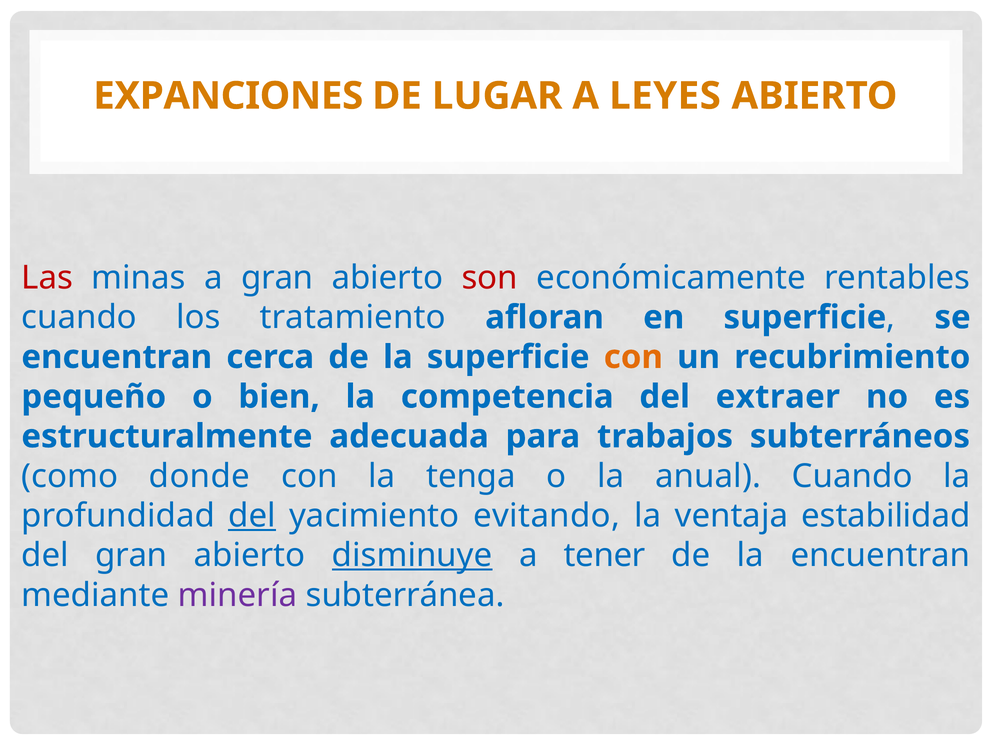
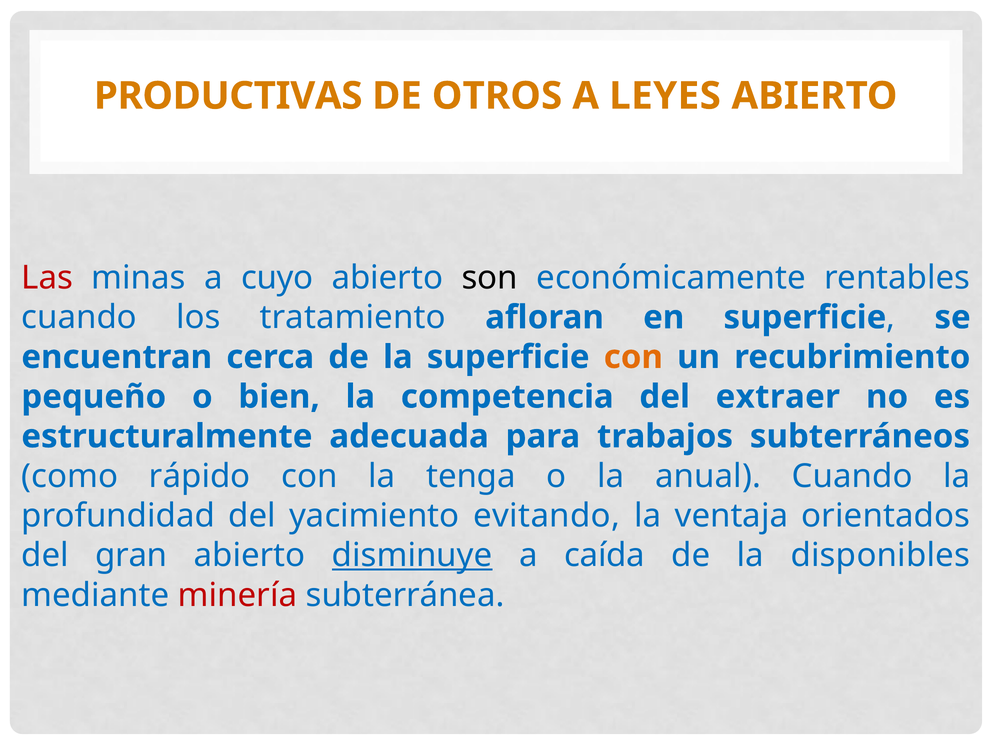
EXPANCIONES: EXPANCIONES -> PRODUCTIVAS (228, 96)
LUGAR: LUGAR -> OTROS (497, 96)
a gran: gran -> cuyo (277, 278)
son colour: red -> black (490, 278)
donde: donde -> rápido (200, 476)
del underline: present -> none (252, 516)
estabilidad: estabilidad -> orientados (886, 516)
tener: tener -> caída (605, 555)
la encuentran: encuentran -> disponibles (880, 555)
minería colour: purple -> red (237, 595)
